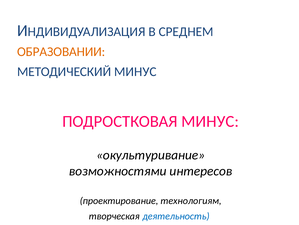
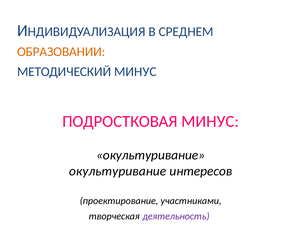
возможностями: возможностями -> окультуривание (118, 171)
технологиям: технологиям -> участниками (191, 200)
деятельность colour: blue -> purple (176, 215)
